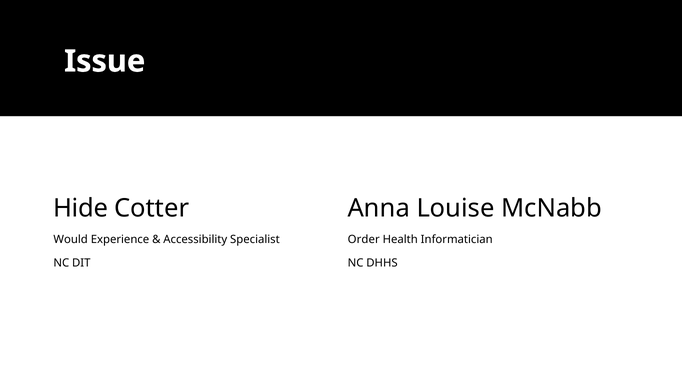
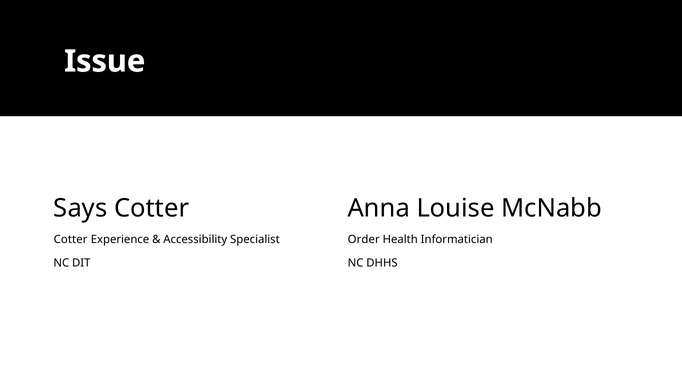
Hide: Hide -> Says (80, 208)
Would: Would -> Cotter (71, 239)
